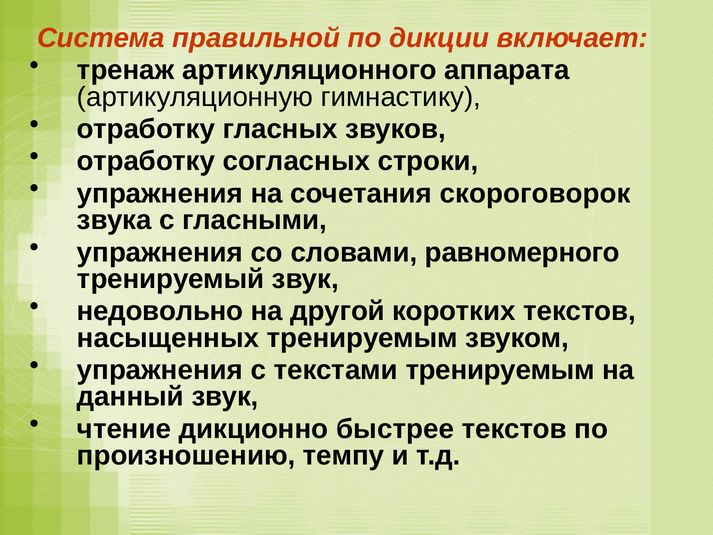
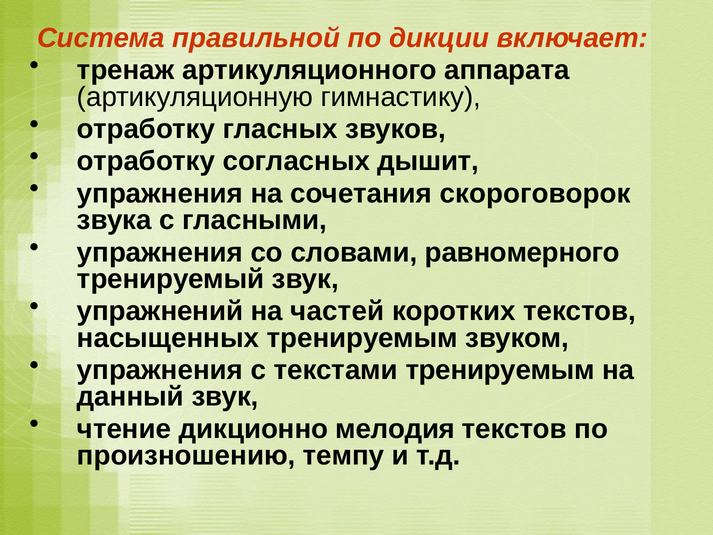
строки: строки -> дышит (428, 161)
недовольно: недовольно -> упражнений (160, 311)
другой: другой -> частей (337, 311)
быстрее: быстрее -> мелодия (395, 429)
